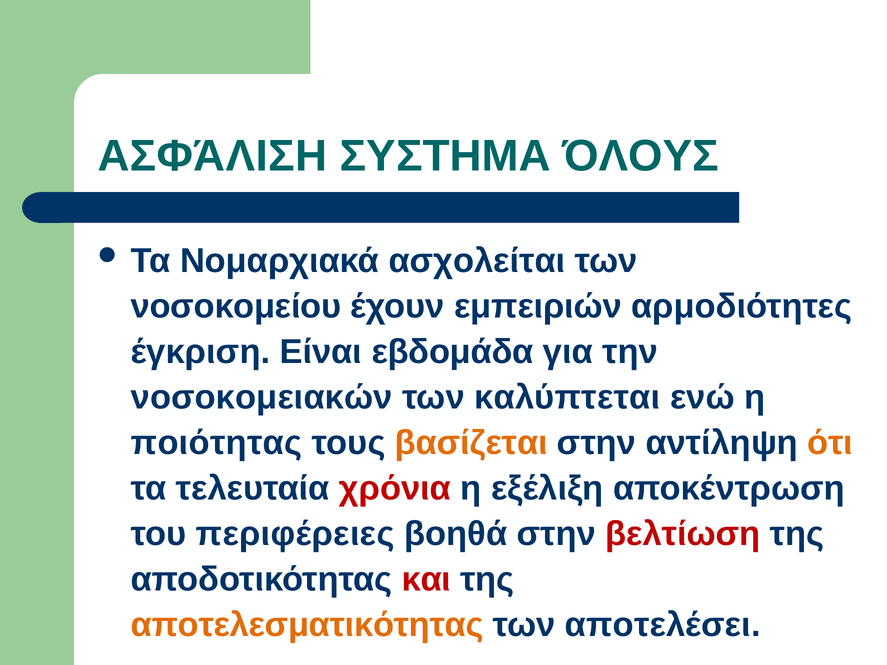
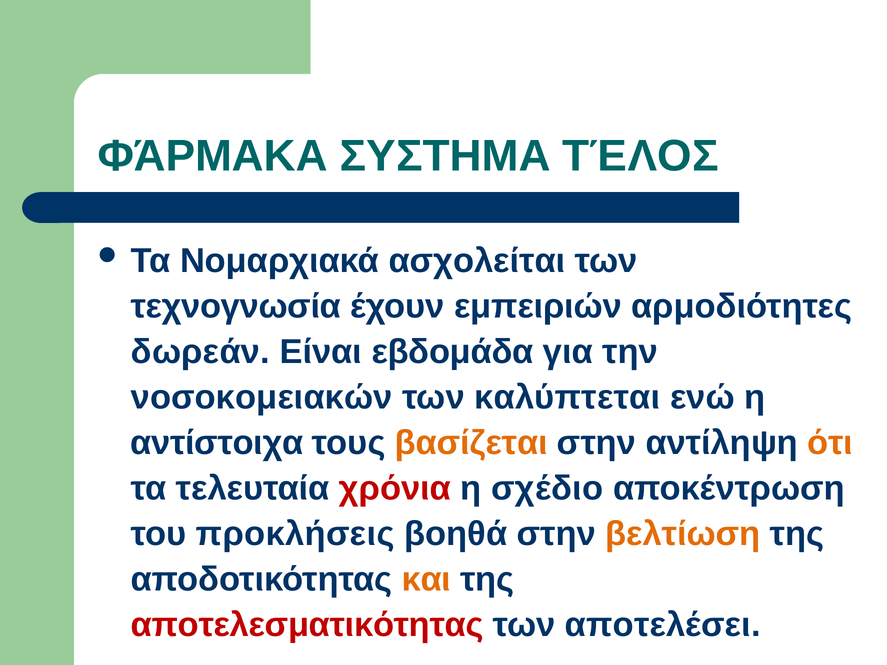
ΑΣΦΆΛΙΣΗ: ΑΣΦΆΛΙΣΗ -> ΦΆΡΜΑΚΑ (213, 156)
ΌΛΟΥΣ: ΌΛΟΥΣ -> ΤΈΛΟΣ (640, 156)
νοσοκομείου: νοσοκομείου -> τεχνογνωσία (236, 306)
έγκριση: έγκριση -> δωρεάν (200, 352)
ποιότητας: ποιότητας -> αντίστοιχα (217, 443)
εξέλιξη: εξέλιξη -> σχέδιο (547, 489)
περιφέρειες: περιφέρειες -> προκλήσεις (295, 534)
βελτίωση colour: red -> orange (683, 534)
και colour: red -> orange (426, 580)
αποτελεσματικότητας colour: orange -> red (307, 625)
